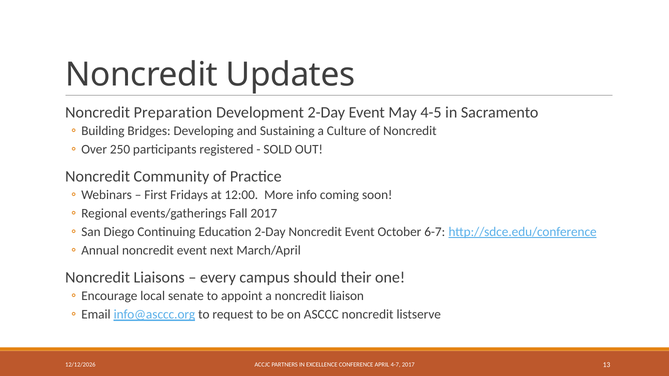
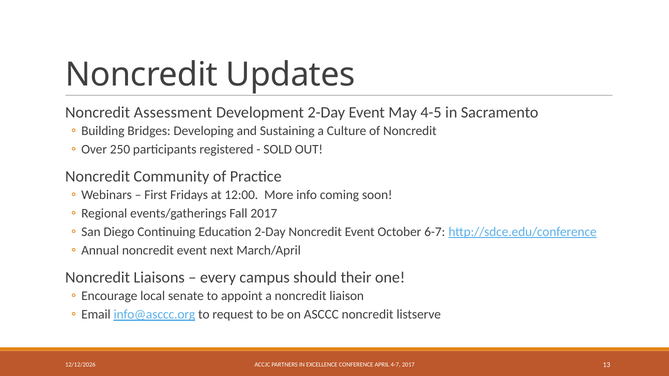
Preparation: Preparation -> Assessment (173, 112)
